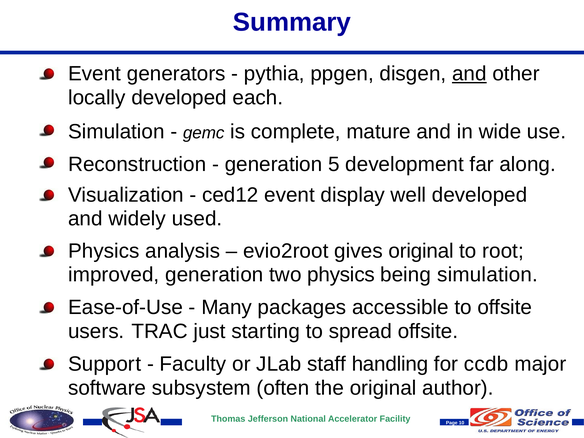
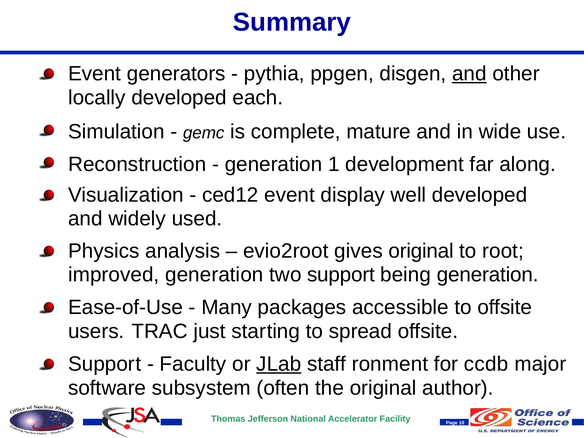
5: 5 -> 1 (334, 164)
two physics: physics -> support (341, 275)
being simulation: simulation -> generation (488, 275)
JLab underline: none -> present (279, 364)
handling: handling -> ronment (390, 364)
